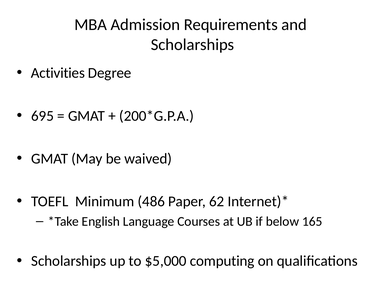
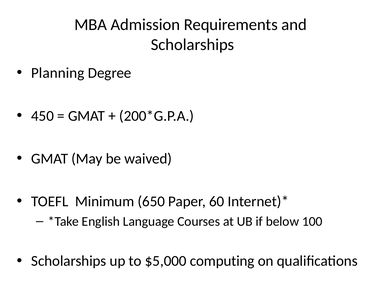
Activities: Activities -> Planning (58, 73)
695: 695 -> 450 (42, 116)
486: 486 -> 650 (151, 201)
62: 62 -> 60 (217, 201)
165: 165 -> 100 (312, 221)
